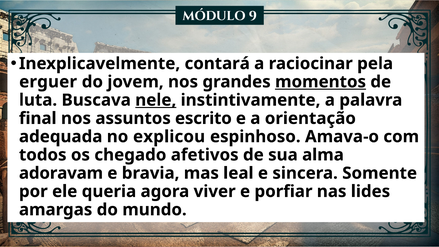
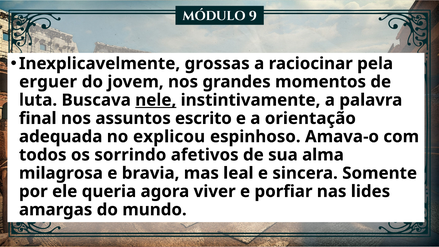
contará: contará -> grossas (217, 64)
momentos underline: present -> none (321, 82)
chegado: chegado -> sorrindo (130, 155)
adoravam: adoravam -> milagrosa (61, 173)
